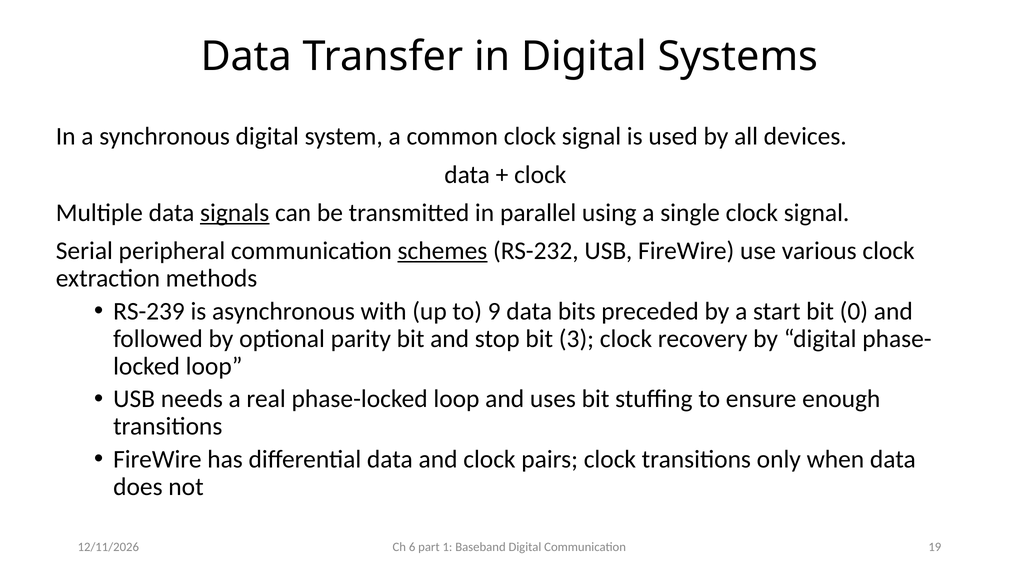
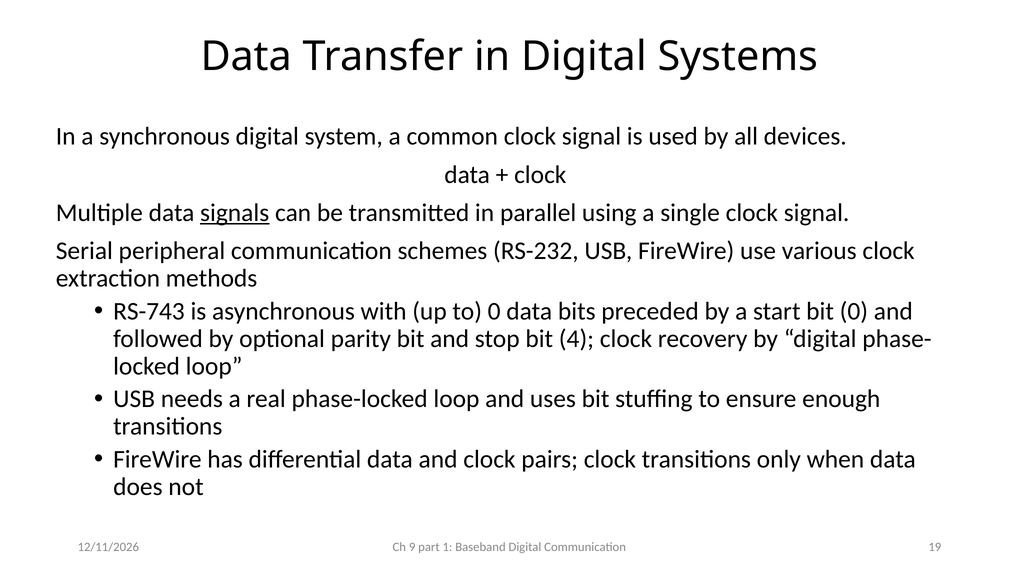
schemes underline: present -> none (442, 251)
RS-239: RS-239 -> RS-743 (149, 311)
to 9: 9 -> 0 (494, 311)
3: 3 -> 4 (576, 339)
6: 6 -> 9 (412, 547)
